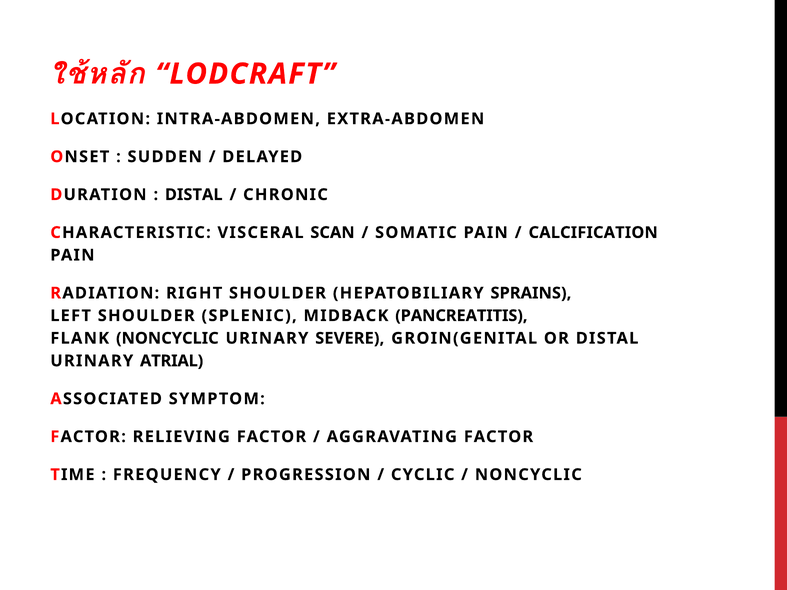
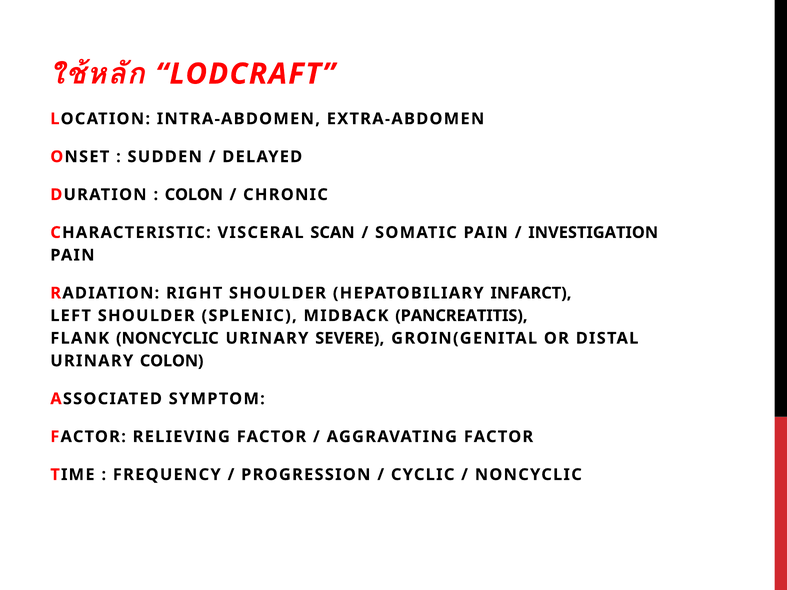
DISTAL: DISTAL -> COLON (194, 195)
CALCIFICATION: CALCIFICATION -> INVESTIGATION (593, 233)
SPRAINS: SPRAINS -> INFARCT (531, 293)
URINARY ATRIAL: ATRIAL -> COLON (172, 361)
